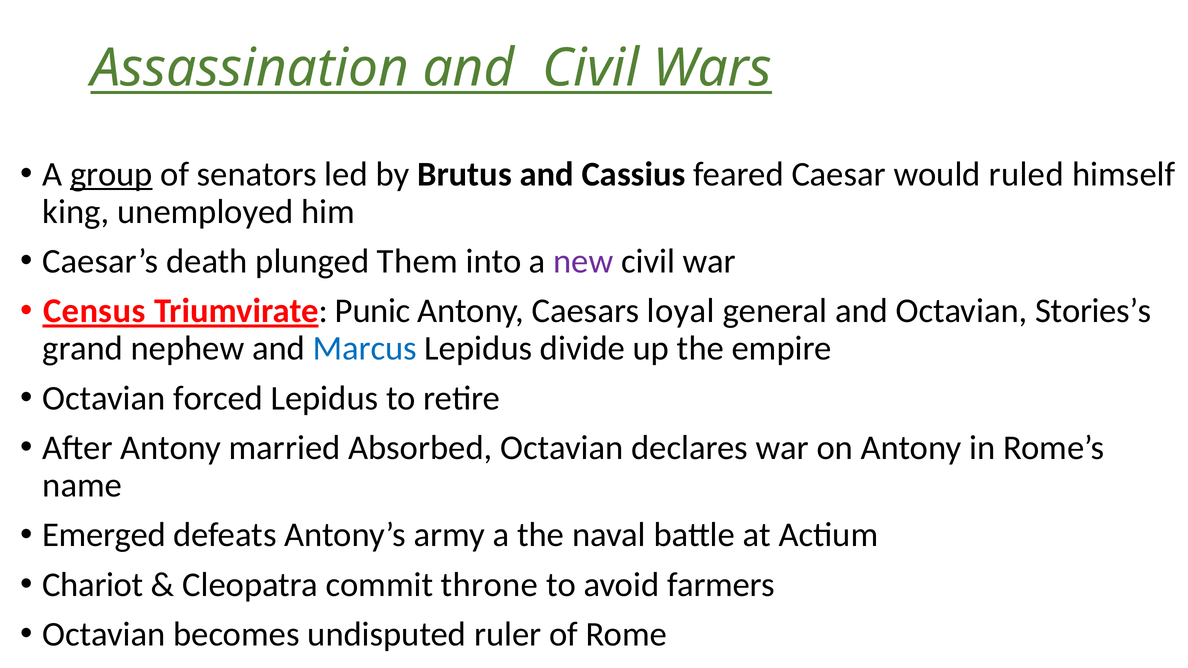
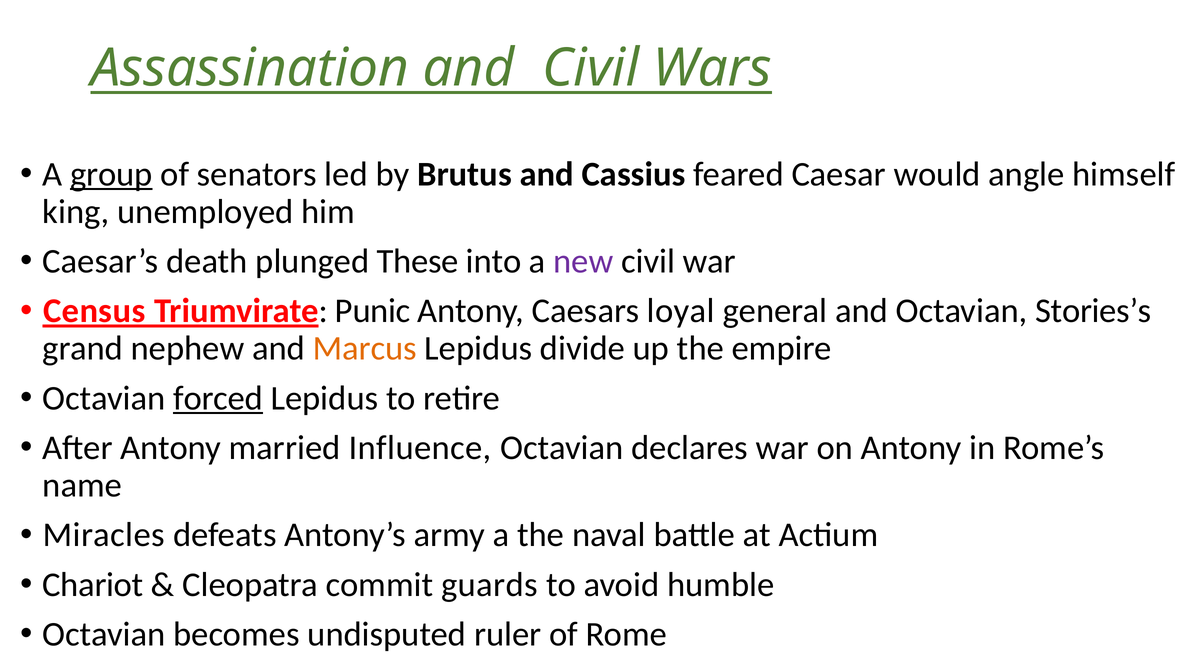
ruled: ruled -> angle (1026, 174)
Them: Them -> These (418, 261)
Marcus colour: blue -> orange (365, 349)
forced underline: none -> present (218, 398)
Absorbed: Absorbed -> Influence (420, 448)
Emerged: Emerged -> Miracles (104, 535)
throne: throne -> guards (490, 585)
farmers: farmers -> humble (721, 585)
